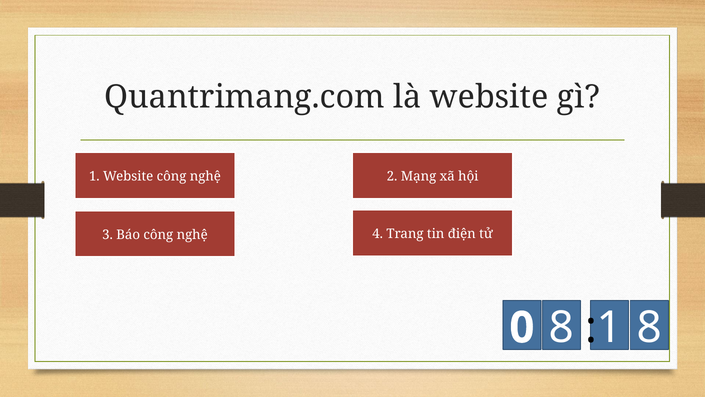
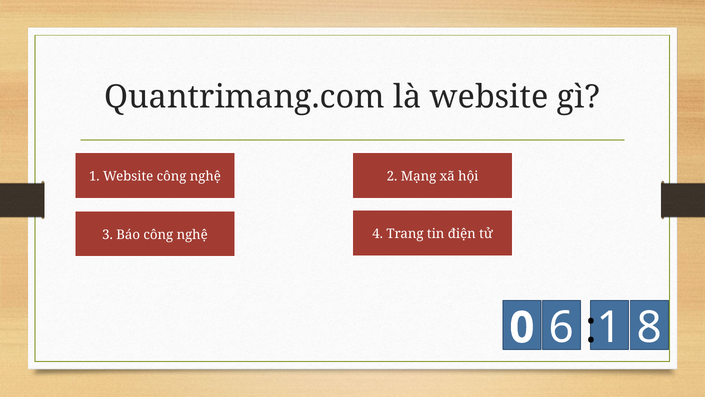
0 8: 8 -> 6 (562, 328)
